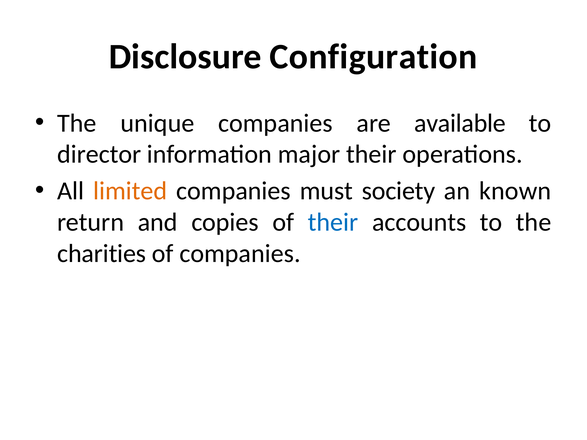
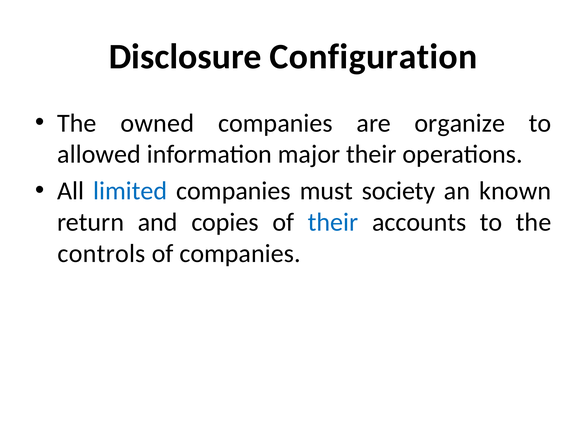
unique: unique -> owned (157, 123)
available: available -> organize (460, 123)
director: director -> allowed (99, 154)
limited colour: orange -> blue (130, 191)
charities: charities -> controls (101, 254)
